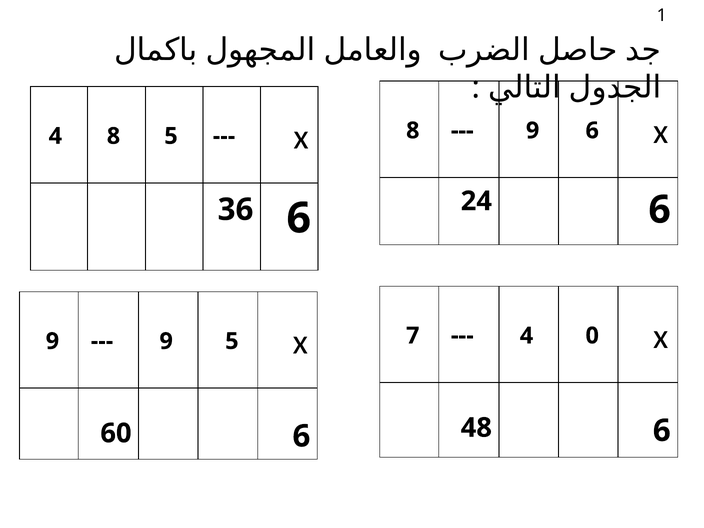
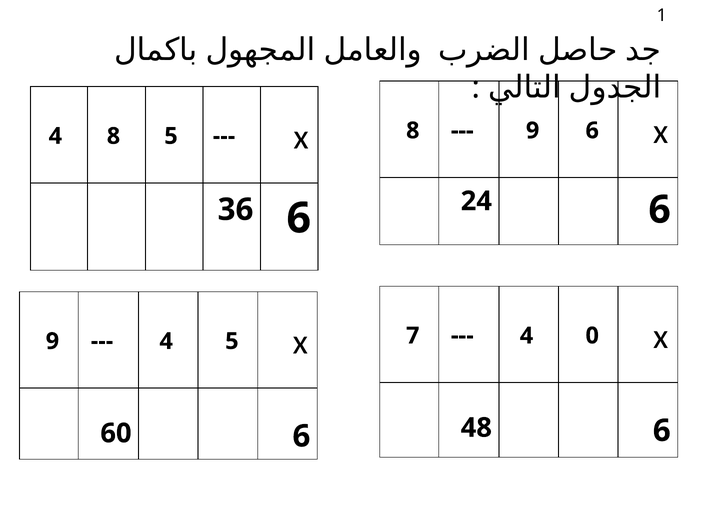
9: 9 -> 4 (166, 341)
